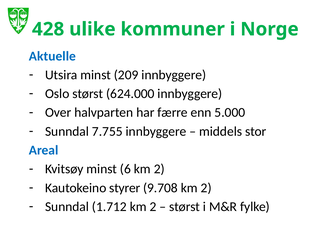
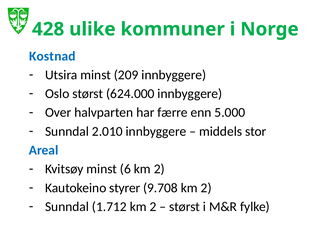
Aktuelle: Aktuelle -> Kostnad (52, 56)
7.755: 7.755 -> 2.010 (107, 132)
